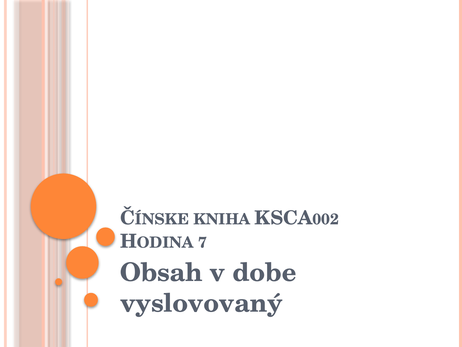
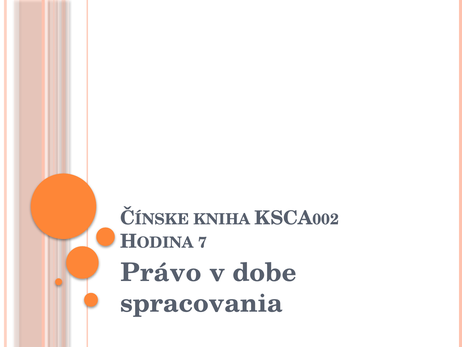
Obsah: Obsah -> Právo (161, 272)
vyslovovaný: vyslovovaný -> spracovania (201, 303)
